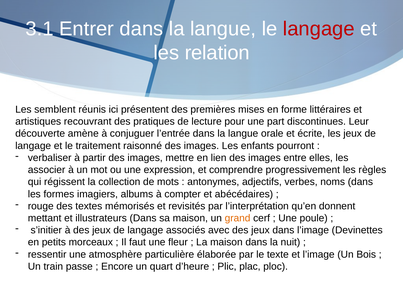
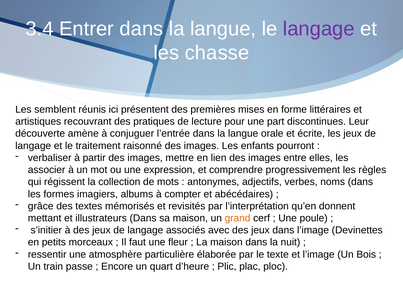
3.1: 3.1 -> 3.4 (40, 29)
langage colour: red -> purple (319, 29)
relation: relation -> chasse (217, 53)
rouge: rouge -> grâce (41, 206)
